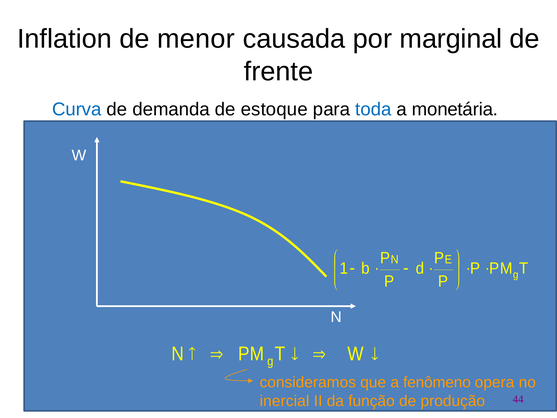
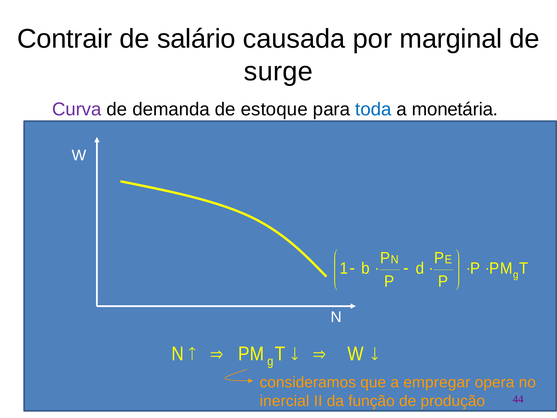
Inflation: Inflation -> Contrair (65, 39)
menor: menor -> salário (196, 39)
frente: frente -> surge (278, 71)
Curva colour: blue -> purple (77, 109)
fenômeno: fenômeno -> empregar (437, 382)
